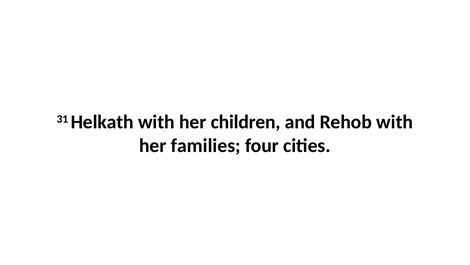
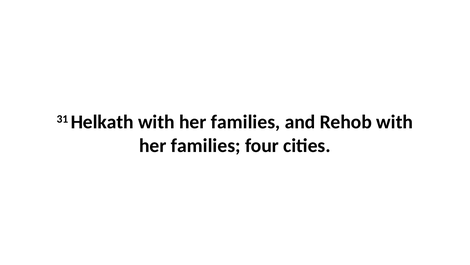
Helkath with her children: children -> families (246, 122)
